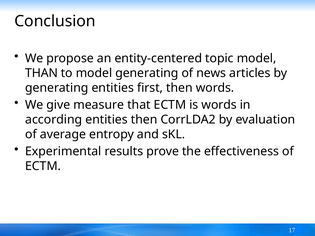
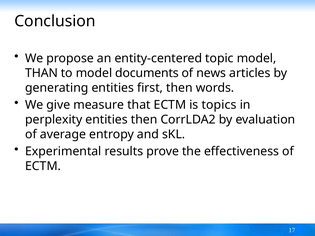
model generating: generating -> documents (147, 73)
is words: words -> topics (219, 105)
according: according -> perplexity (54, 120)
